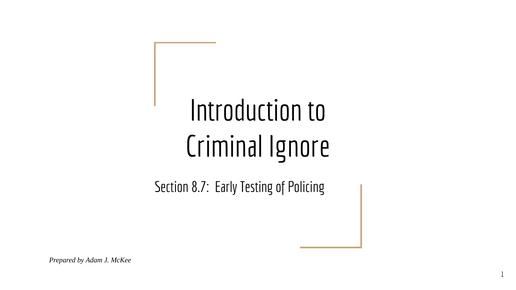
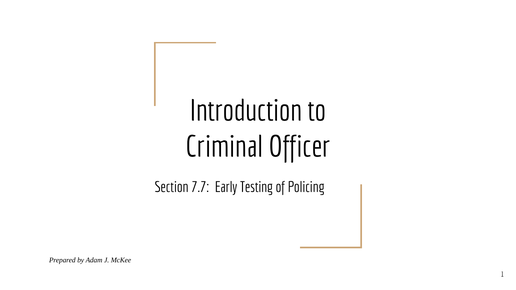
Ignore: Ignore -> Officer (299, 147)
8.7: 8.7 -> 7.7 (200, 187)
